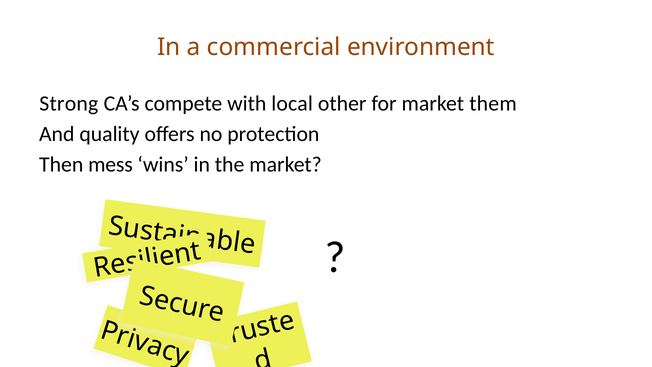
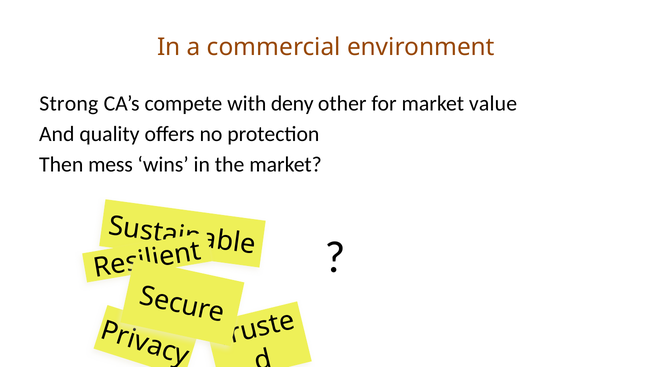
local: local -> deny (292, 103)
them: them -> value (493, 103)
